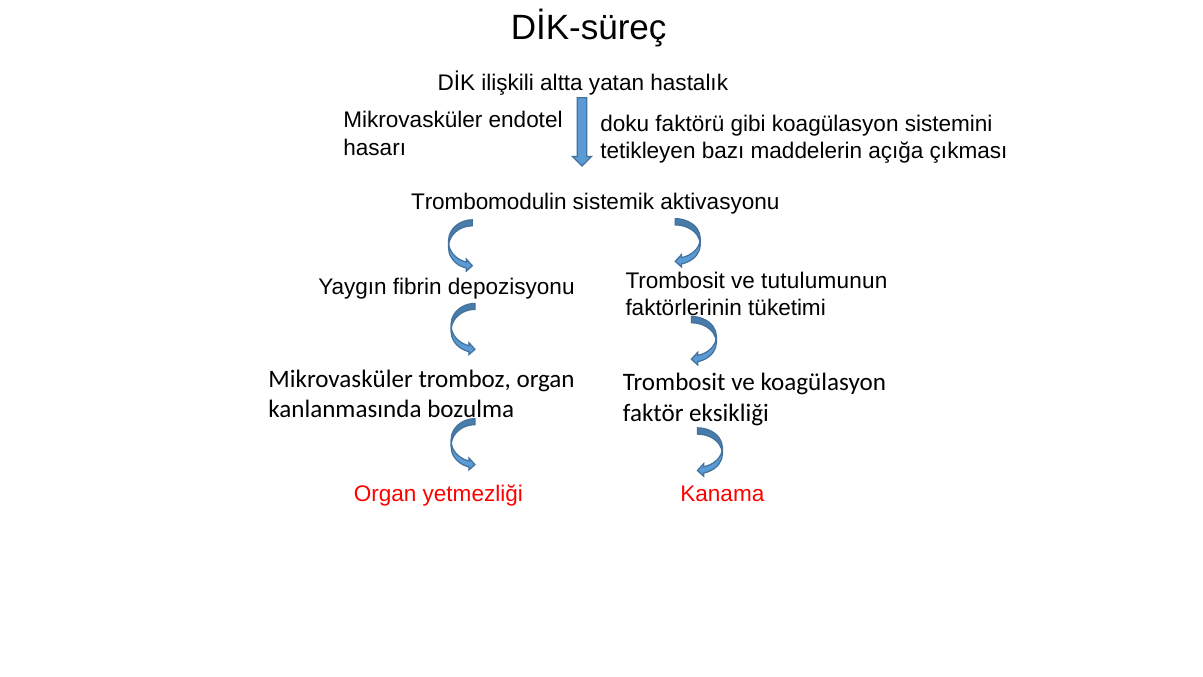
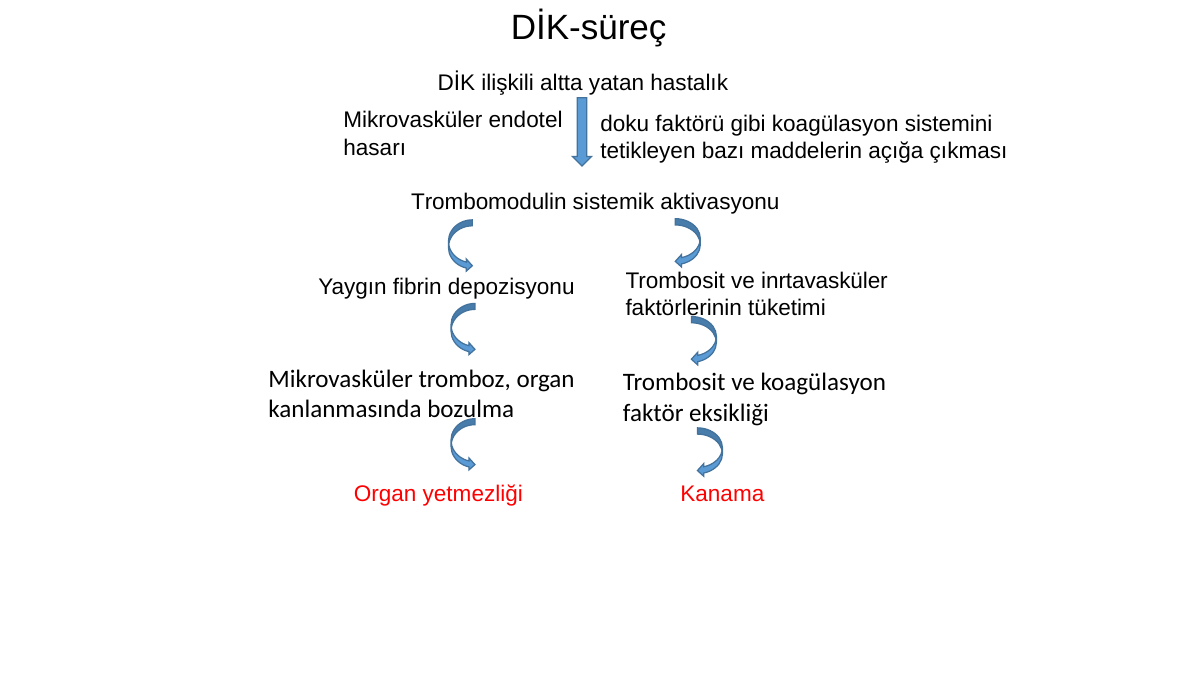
tutulumunun: tutulumunun -> inrtavasküler (824, 280)
